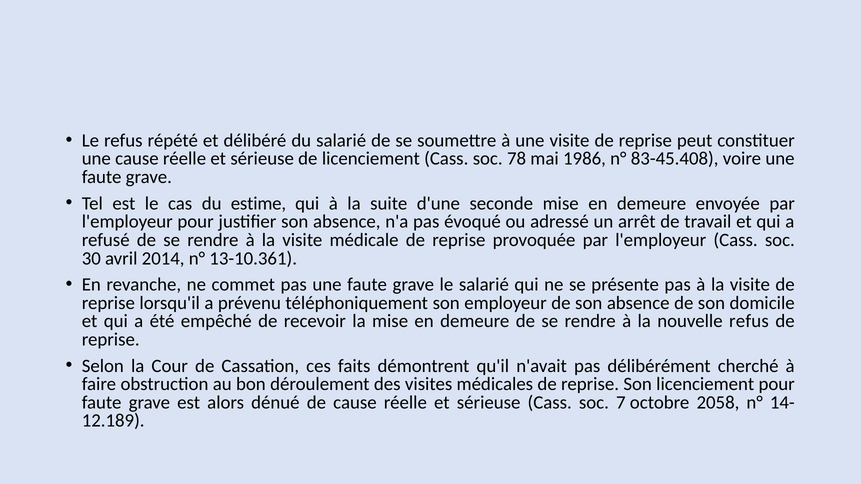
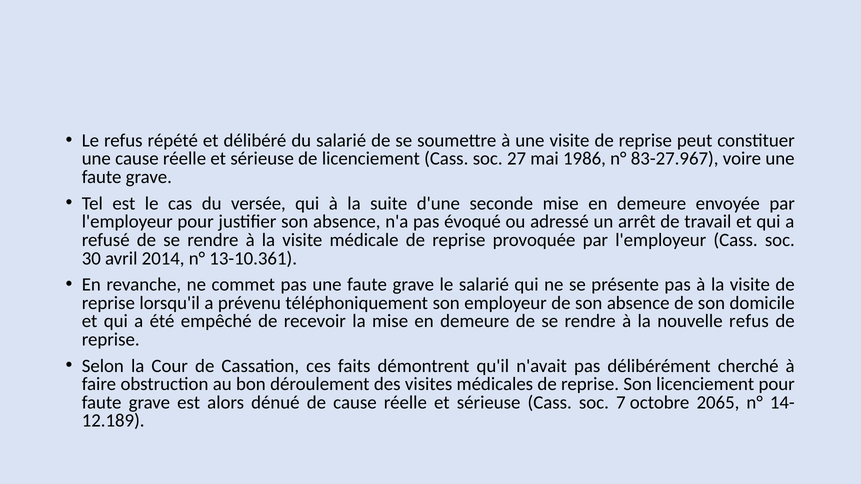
78: 78 -> 27 (517, 159)
83-45.408: 83-45.408 -> 83-27.967 (675, 159)
estime: estime -> versée (258, 204)
2058: 2058 -> 2065 (718, 403)
